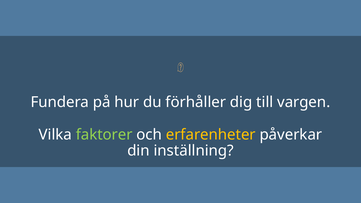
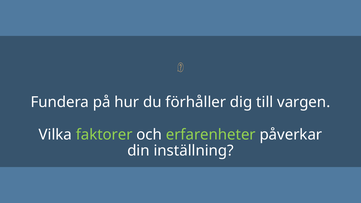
erfarenheter colour: yellow -> light green (211, 135)
